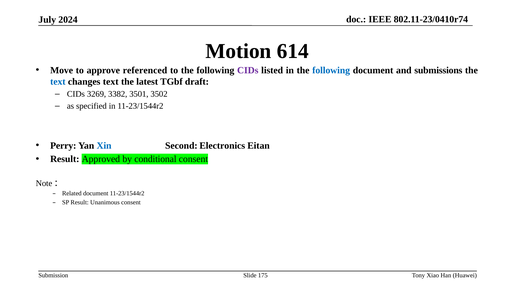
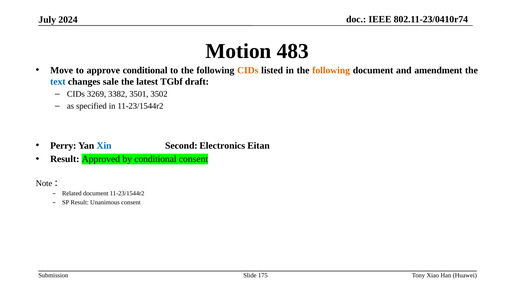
614: 614 -> 483 (293, 51)
approve referenced: referenced -> conditional (145, 70)
CIDs colour: purple -> orange (248, 70)
following colour: blue -> orange (331, 70)
submissions: submissions -> amendment (438, 70)
changes text: text -> sale (111, 82)
